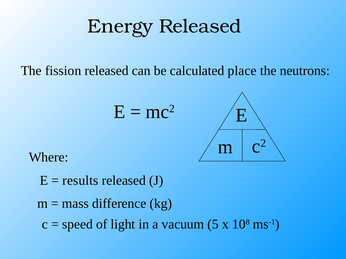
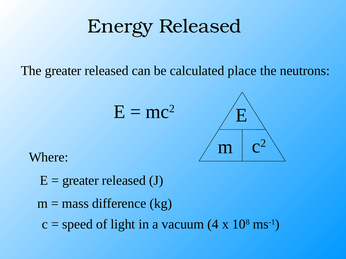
The fission: fission -> greater (63, 71)
results: results -> greater (81, 181)
5: 5 -> 4 (213, 225)
